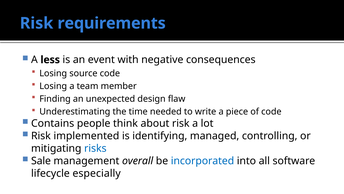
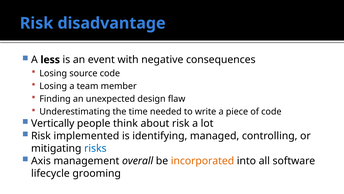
requirements: requirements -> disadvantage (112, 23)
Contains: Contains -> Vertically (53, 123)
Sale: Sale -> Axis (41, 161)
incorporated colour: blue -> orange (203, 161)
especially: especially -> grooming (97, 173)
